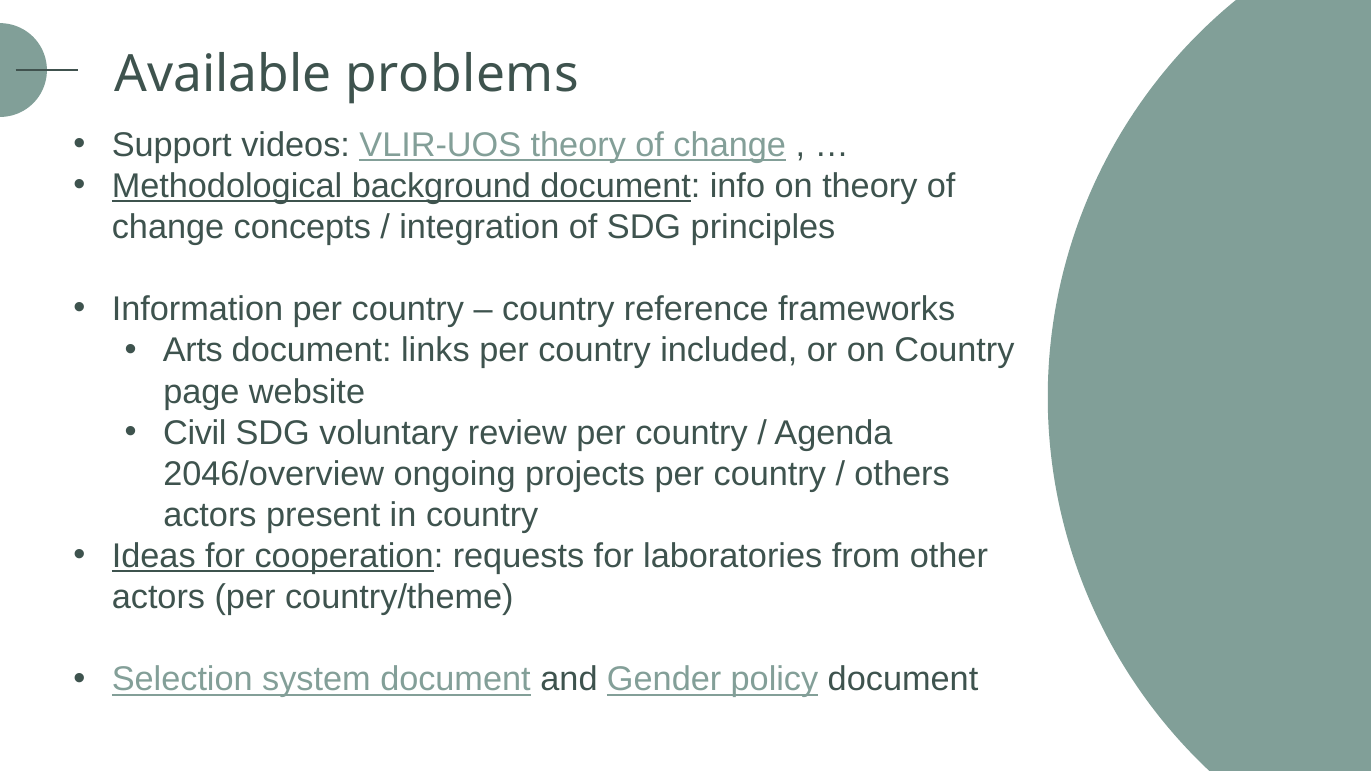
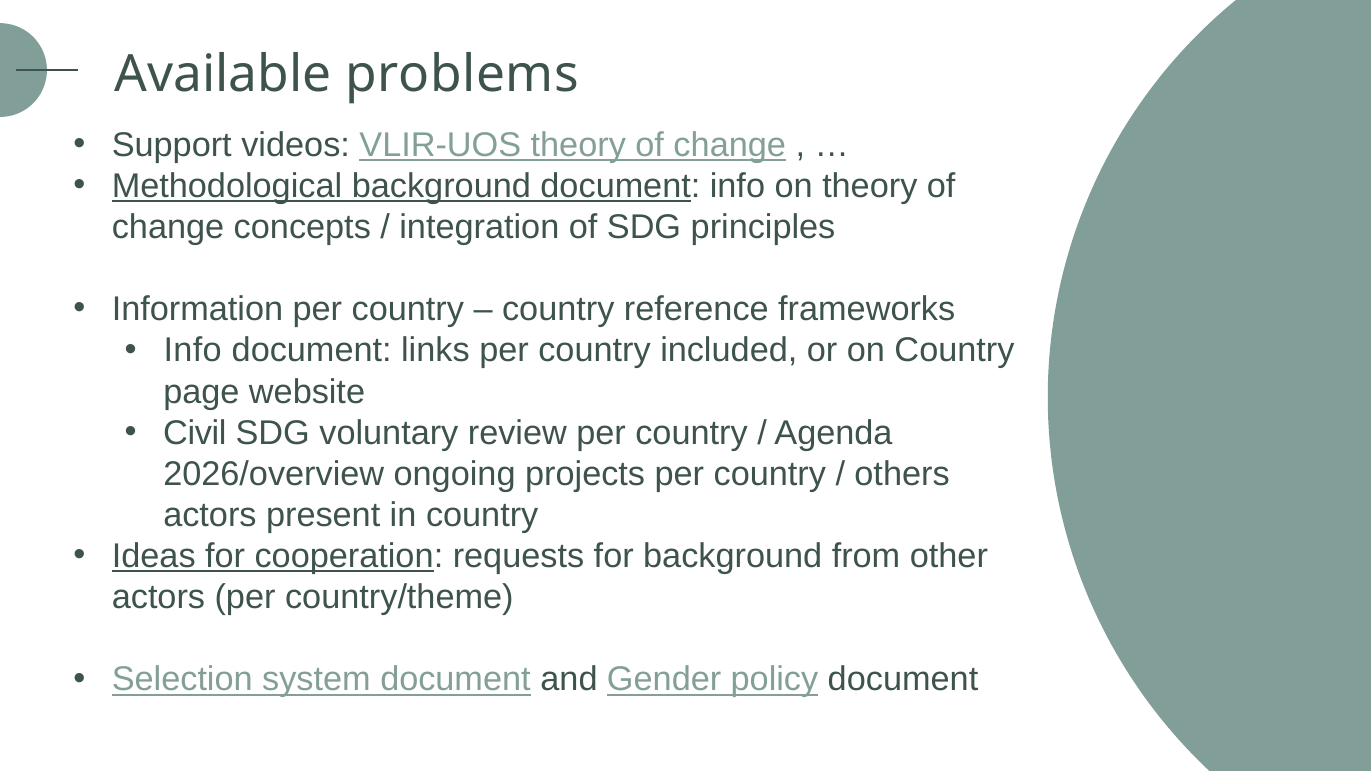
Arts: Arts -> Info (193, 351)
2046/overview: 2046/overview -> 2026/overview (274, 474)
for laboratories: laboratories -> background (733, 556)
